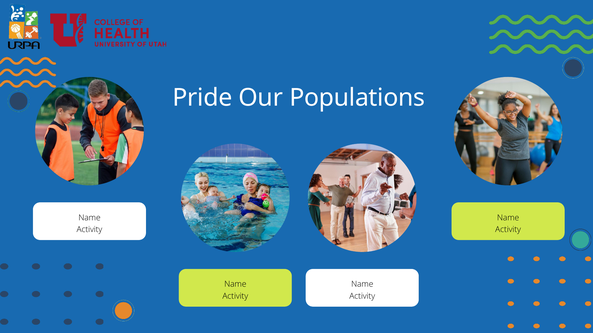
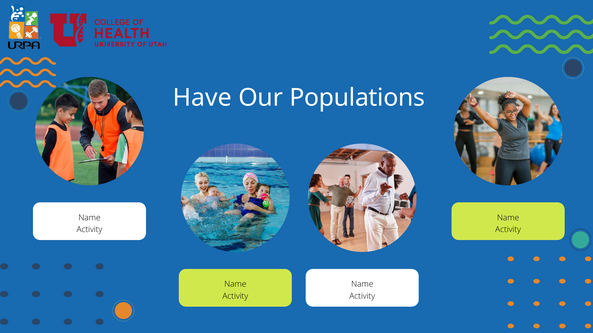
Pride: Pride -> Have (202, 98)
